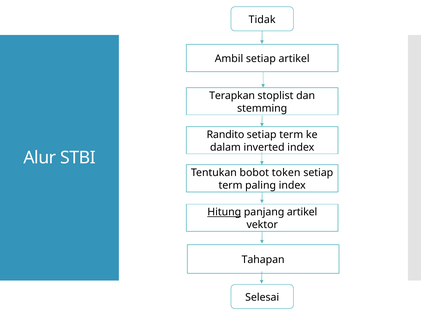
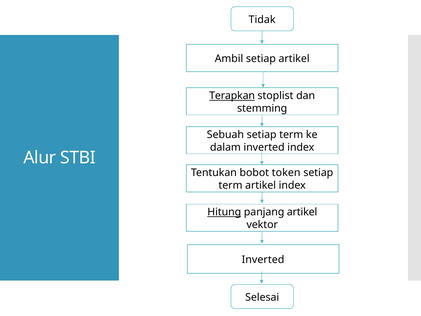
Terapkan underline: none -> present (232, 96)
Randito: Randito -> Sebuah (225, 135)
term paling: paling -> artikel (261, 185)
Tahapan: Tahapan -> Inverted (263, 260)
